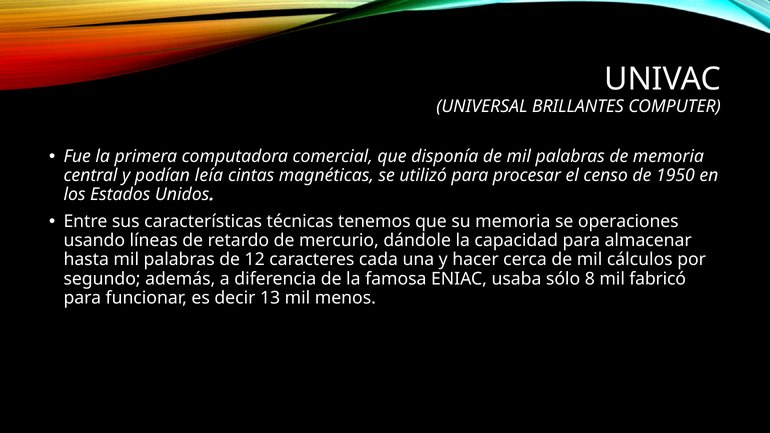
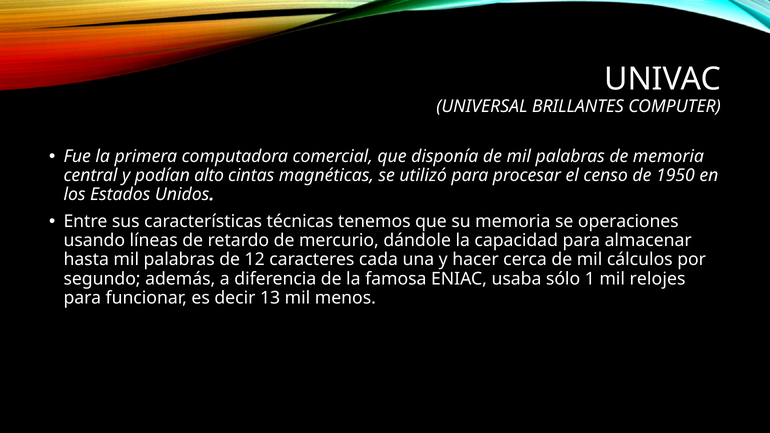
leía: leía -> alto (209, 175)
8: 8 -> 1 (590, 279)
fabricó: fabricó -> relojes (658, 279)
